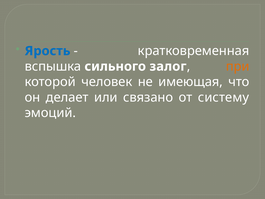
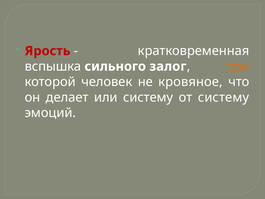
Ярость colour: blue -> red (48, 51)
имеющая: имеющая -> кровяное (190, 82)
или связано: связано -> систему (148, 97)
